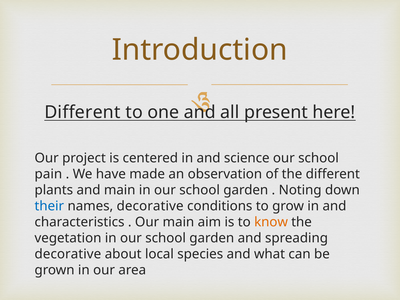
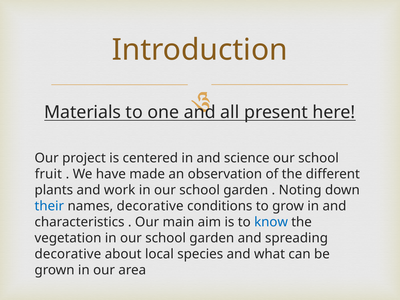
Different: Different -> Materials (83, 112)
pain: pain -> fruit (48, 174)
and main: main -> work (120, 190)
know colour: orange -> blue (271, 222)
